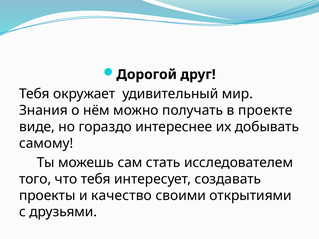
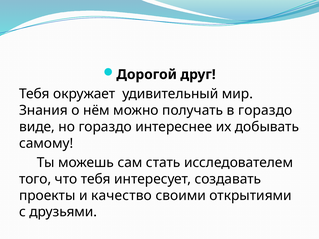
в проекте: проекте -> гораздо (265, 110)
